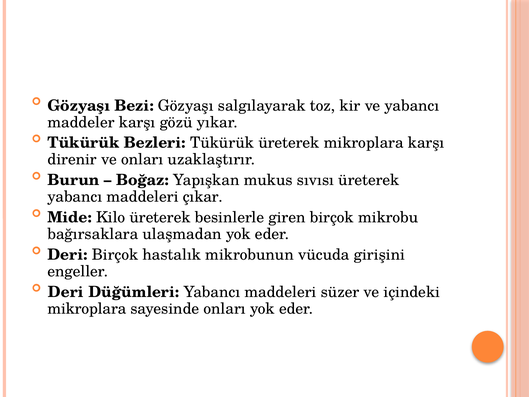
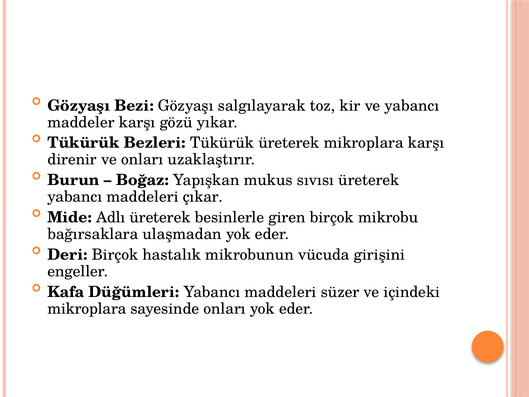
Kilo: Kilo -> Adlı (111, 217)
Deri: Deri -> Kafa (66, 292)
